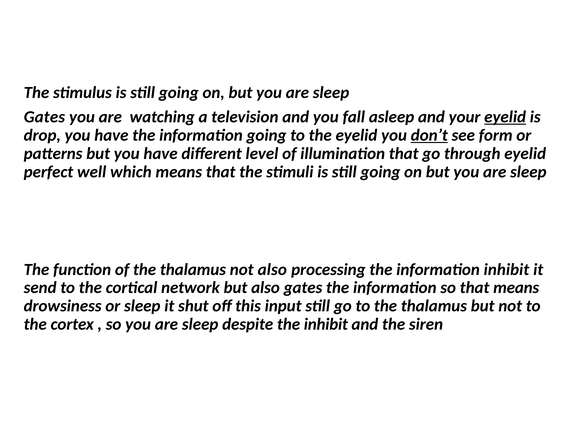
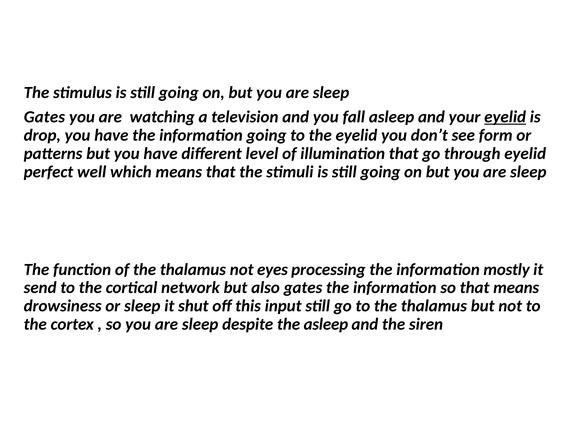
don’t underline: present -> none (429, 135)
not also: also -> eyes (272, 269)
information inhibit: inhibit -> mostly (507, 269)
the inhibit: inhibit -> asleep (326, 324)
